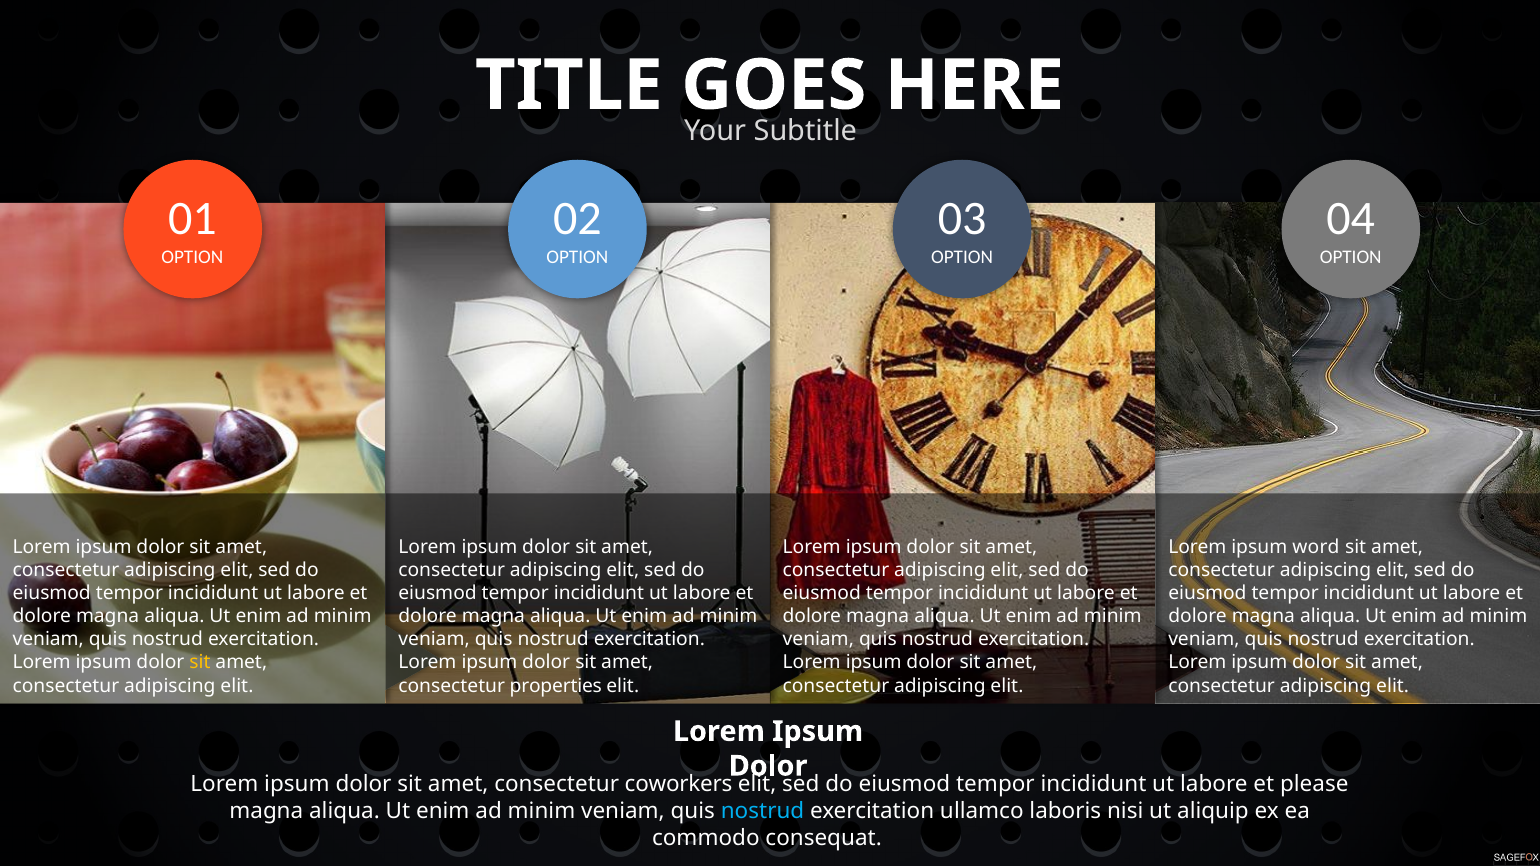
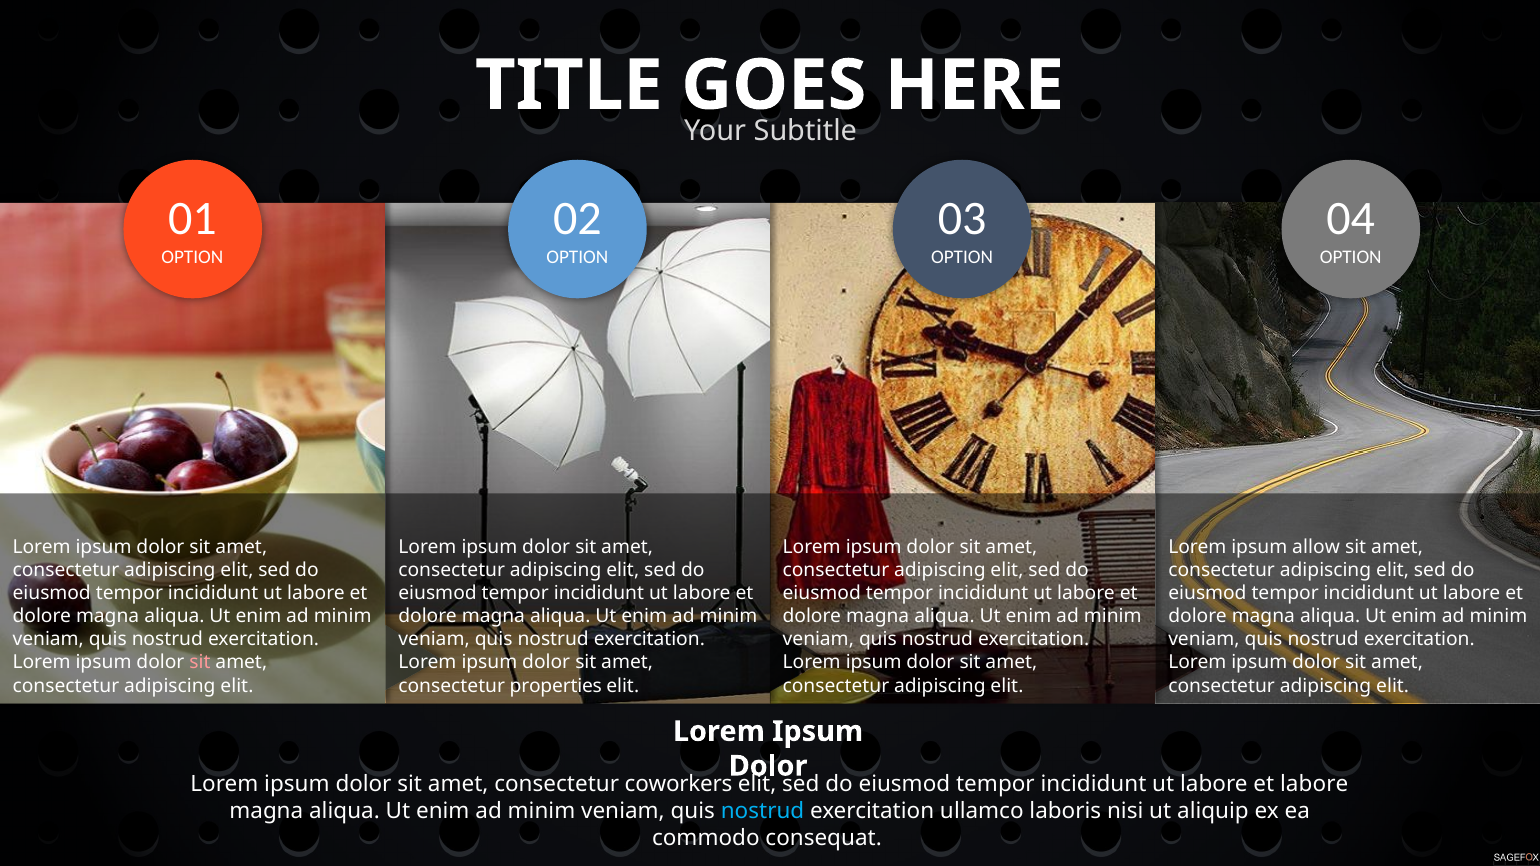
word: word -> allow (1316, 547)
sit colour: yellow -> pink (200, 663)
et please: please -> labore (1314, 784)
